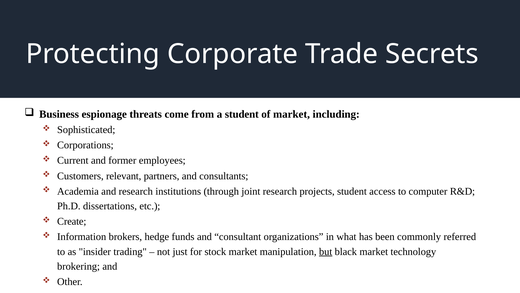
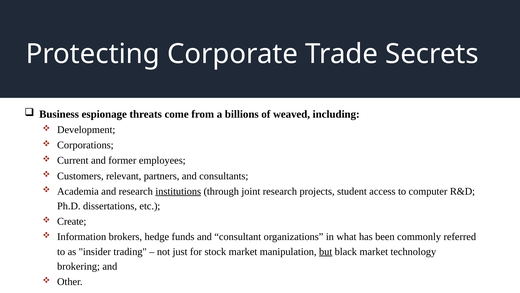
a student: student -> billions (242, 114)
of market: market -> weaved (292, 114)
Sophisticated: Sophisticated -> Development (86, 130)
institutions underline: none -> present (178, 191)
